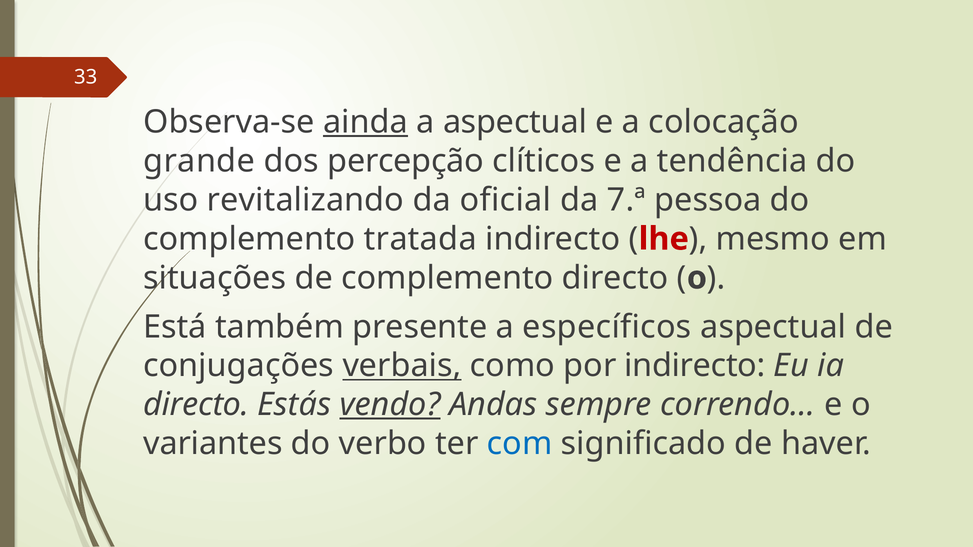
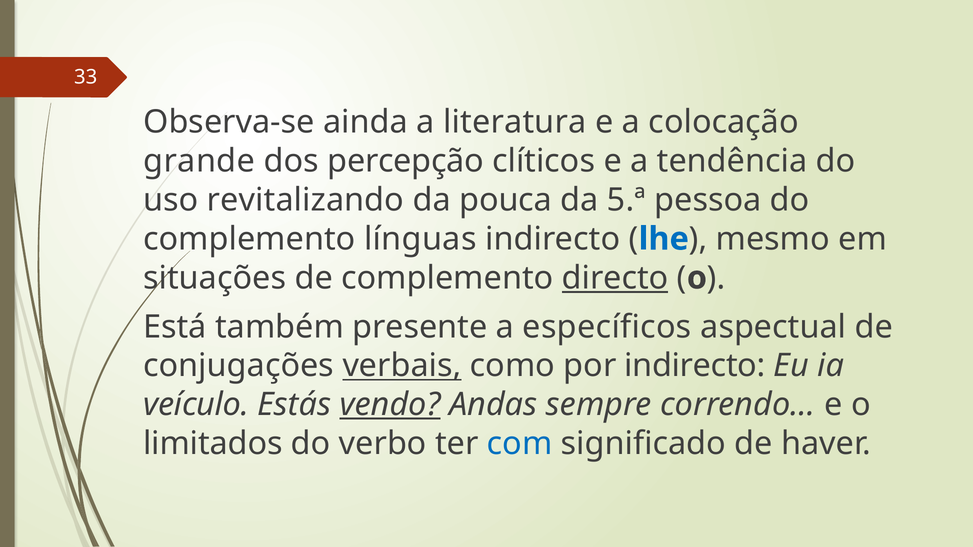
ainda underline: present -> none (365, 122)
a aspectual: aspectual -> literatura (515, 122)
oficial: oficial -> pouca (506, 200)
7.ª: 7.ª -> 5.ª (626, 200)
tratada: tratada -> línguas (420, 239)
lhe colour: red -> blue (664, 239)
directo underline: none -> present (615, 278)
directo: directo -> veículo (196, 405)
variantes: variantes -> limitados (213, 444)
